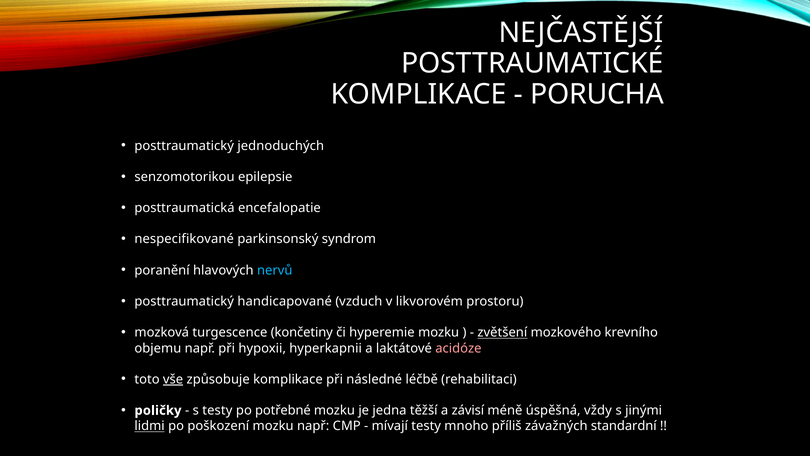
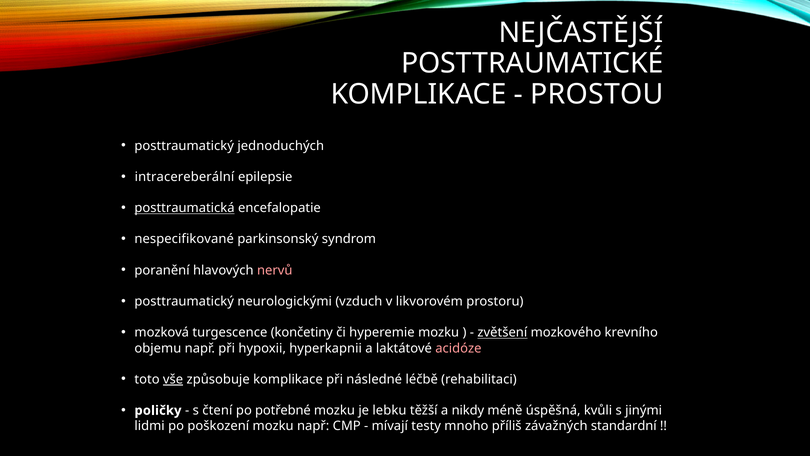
PORUCHA: PORUCHA -> PROSTOU (597, 94)
senzomotorikou: senzomotorikou -> intracereberální (184, 177)
posttraumatická underline: none -> present (185, 208)
nervů colour: light blue -> pink (275, 270)
handicapované: handicapované -> neurologickými (285, 301)
s testy: testy -> čtení (217, 410)
jedna: jedna -> lebku (389, 410)
závisí: závisí -> nikdy (468, 410)
vždy: vždy -> kvůli (598, 410)
lidmi underline: present -> none (150, 426)
